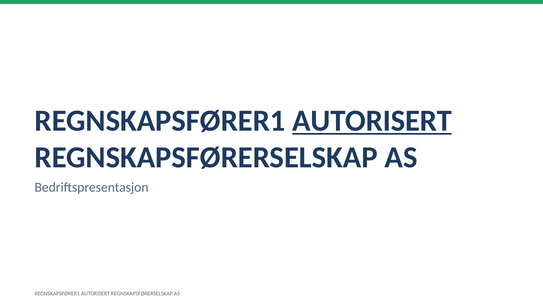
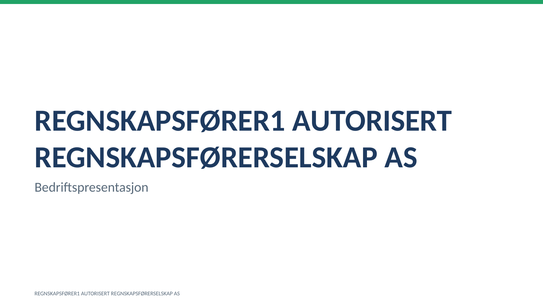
AUTORISERT underline: present -> none (372, 120)
